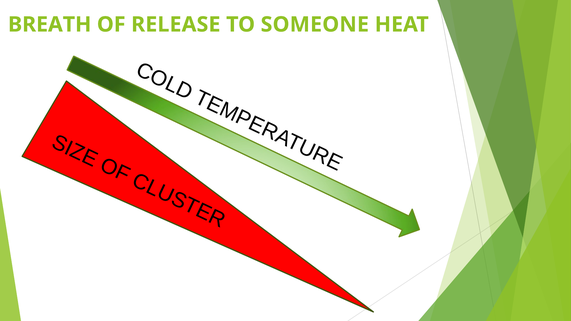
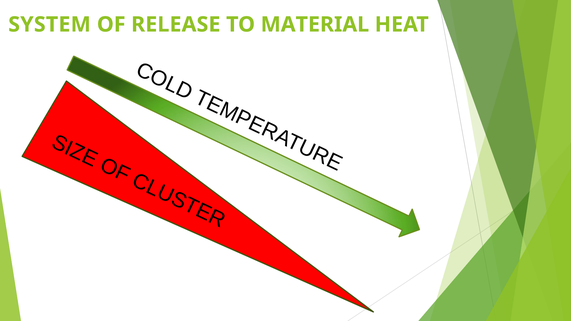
BREATH: BREATH -> SYSTEM (50, 25)
SOMEONE: SOMEONE -> MATERIAL (315, 25)
